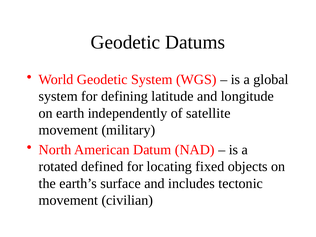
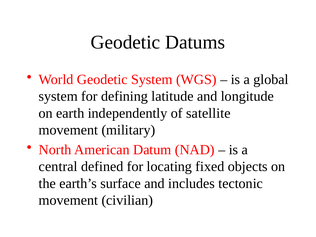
rotated: rotated -> central (58, 167)
